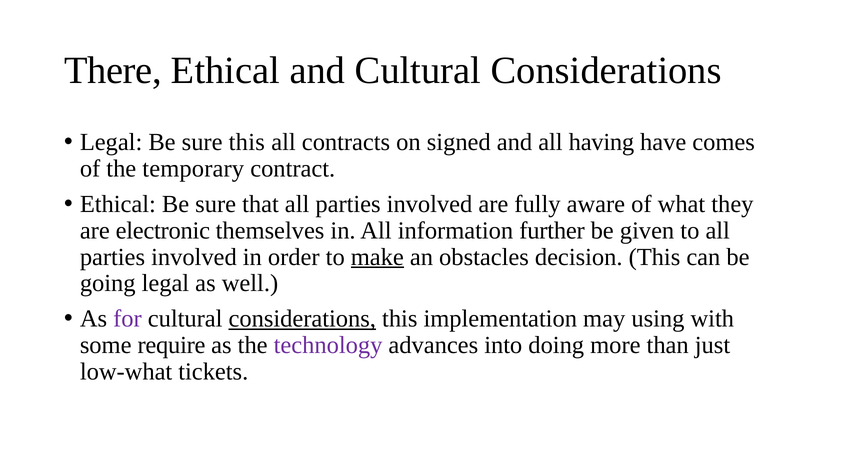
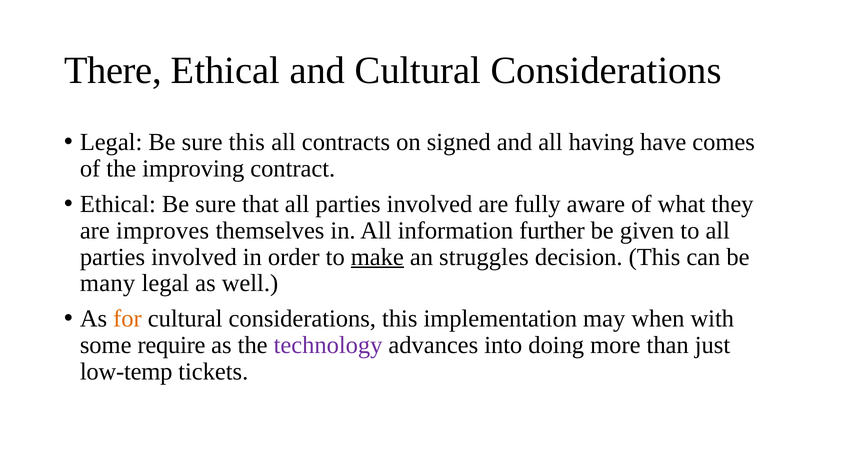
temporary: temporary -> improving (193, 169)
electronic: electronic -> improves (163, 230)
obstacles: obstacles -> struggles (484, 257)
going: going -> many (108, 283)
for colour: purple -> orange (127, 319)
considerations underline: present -> none (302, 319)
using: using -> when (658, 319)
low-what: low-what -> low-temp (126, 372)
